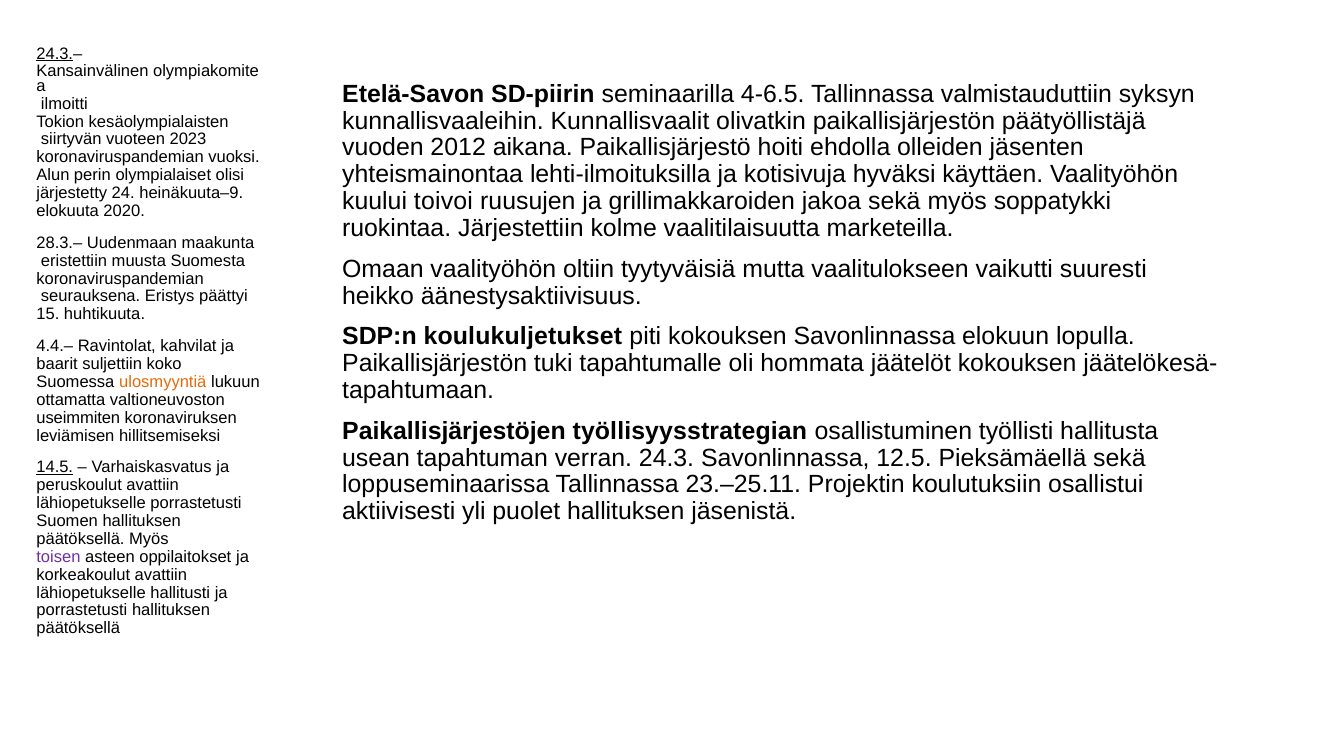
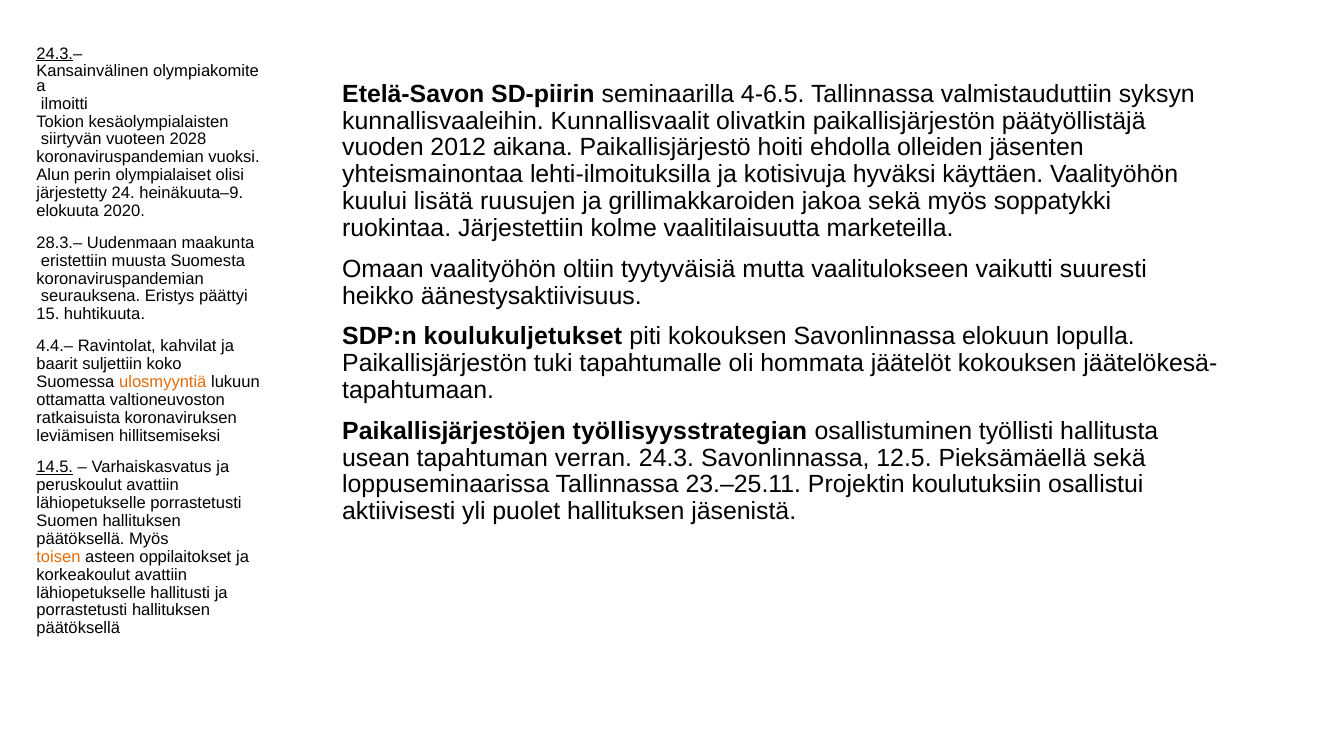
2023: 2023 -> 2028 (188, 139)
toivoi: toivoi -> lisätä (443, 201)
useimmiten: useimmiten -> ratkaisuista (78, 418)
toisen colour: purple -> orange (58, 557)
